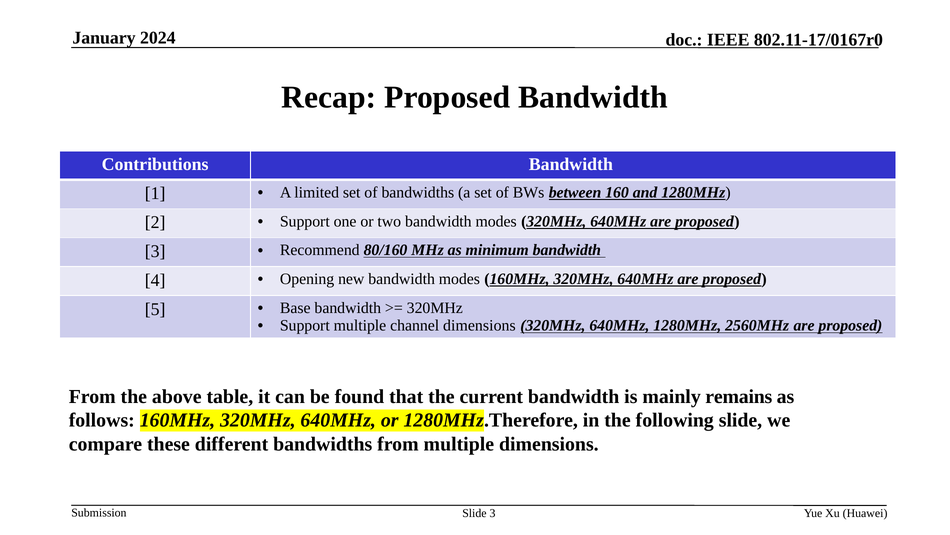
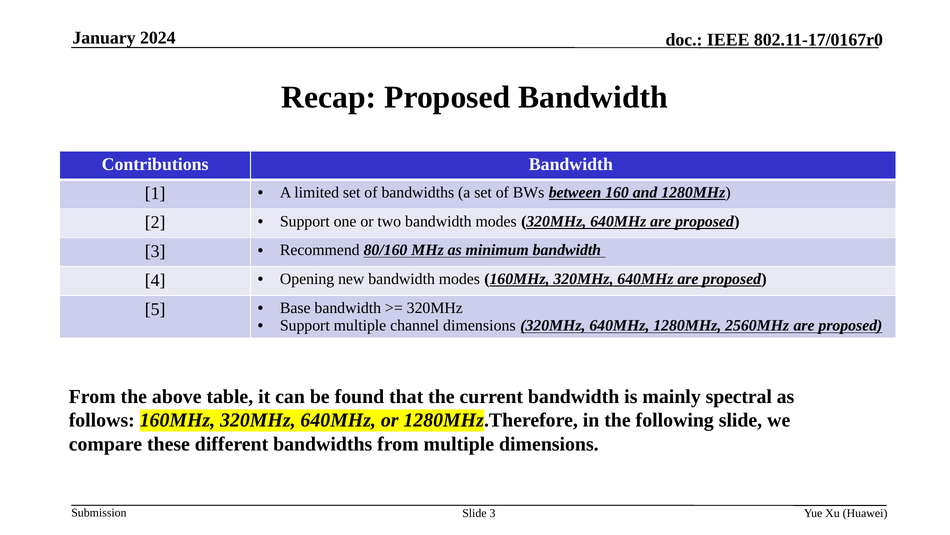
remains: remains -> spectral (739, 396)
